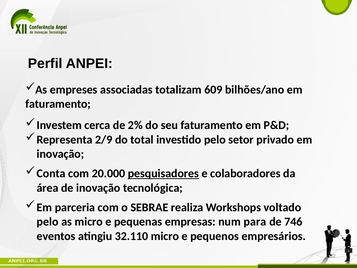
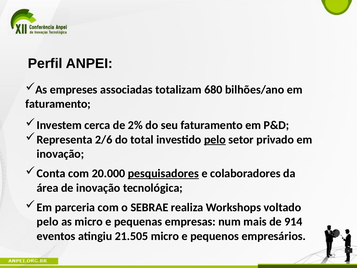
609: 609 -> 680 (213, 89)
2/9: 2/9 -> 2/6 (104, 139)
pelo underline: none -> present (215, 139)
para: para -> mais (255, 222)
746: 746 -> 914 (293, 222)
32.110: 32.110 -> 21.505 (132, 236)
